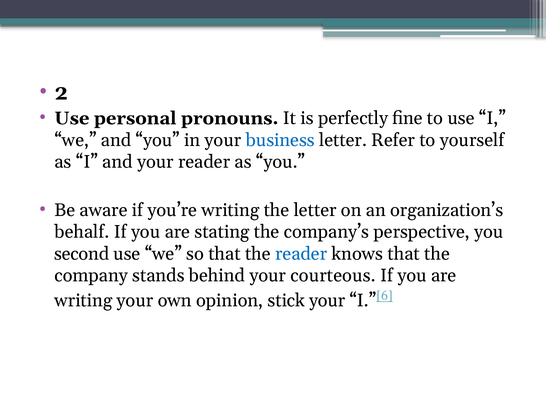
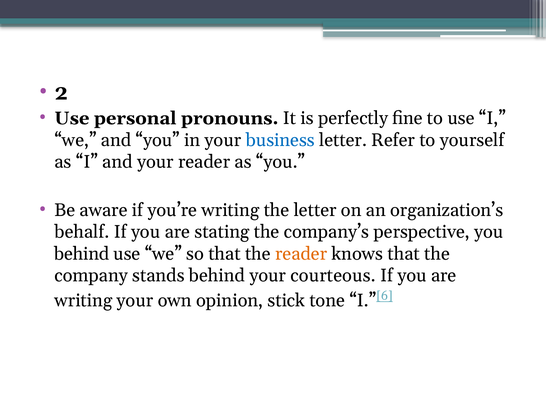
second: second -> behind (82, 254)
reader colour: blue -> orange (301, 254)
stick your: your -> tone (327, 301)
